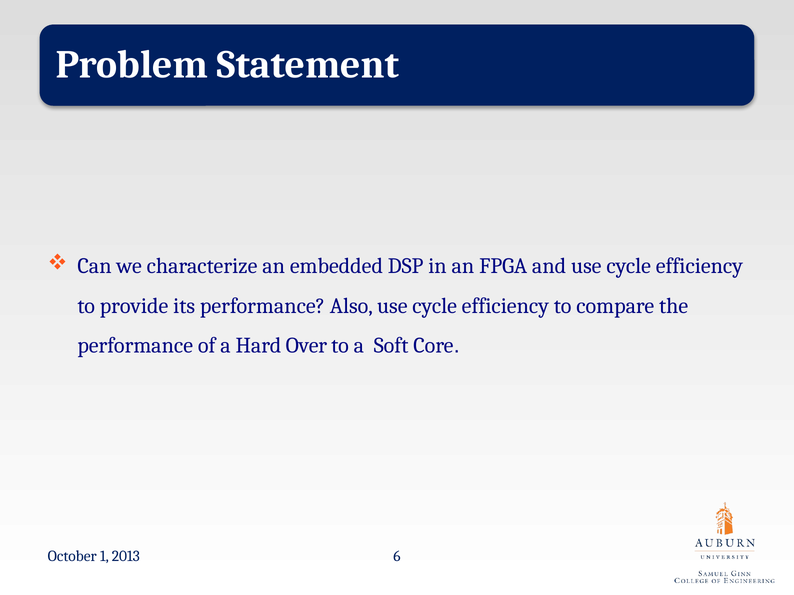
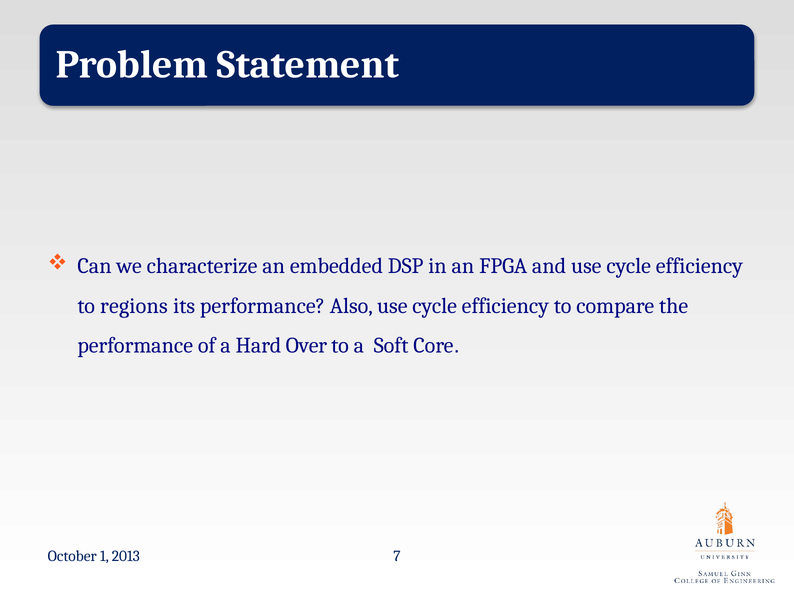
provide: provide -> regions (134, 306)
6: 6 -> 7 (397, 557)
